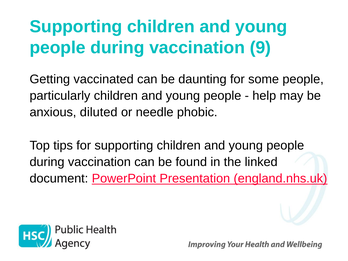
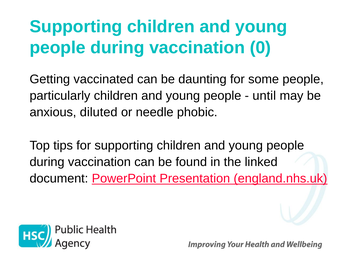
9: 9 -> 0 (260, 48)
help: help -> until (264, 96)
